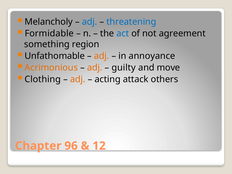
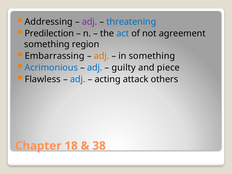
Melancholy: Melancholy -> Addressing (49, 22)
adj colour: blue -> purple (90, 22)
Formidable: Formidable -> Predilection (49, 33)
Unfathomable: Unfathomable -> Embarrassing (55, 56)
in annoyance: annoyance -> something (152, 56)
Acrimonious colour: orange -> blue (51, 68)
adj colour: orange -> blue (95, 68)
move: move -> piece (168, 68)
Clothing: Clothing -> Flawless (43, 79)
adj colour: orange -> blue (78, 79)
96: 96 -> 18 (71, 146)
12: 12 -> 38 (99, 146)
